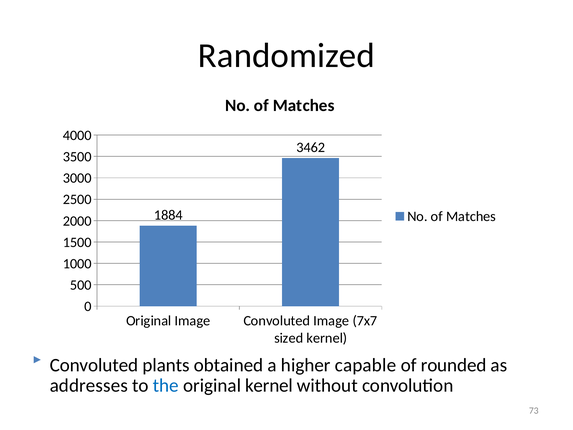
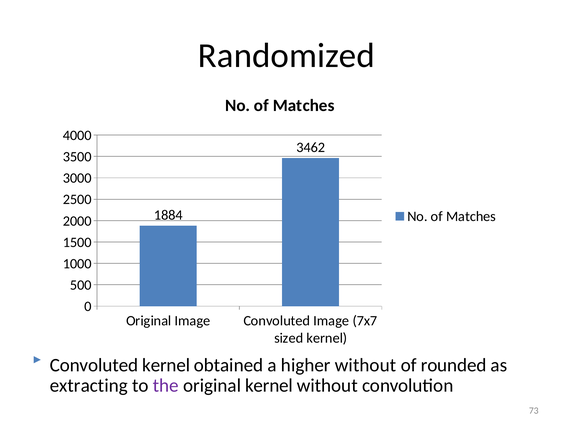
Convoluted plants: plants -> kernel (166, 365)
higher capable: capable -> without (366, 365)
addresses: addresses -> extracting (89, 385)
the colour: blue -> purple (166, 385)
